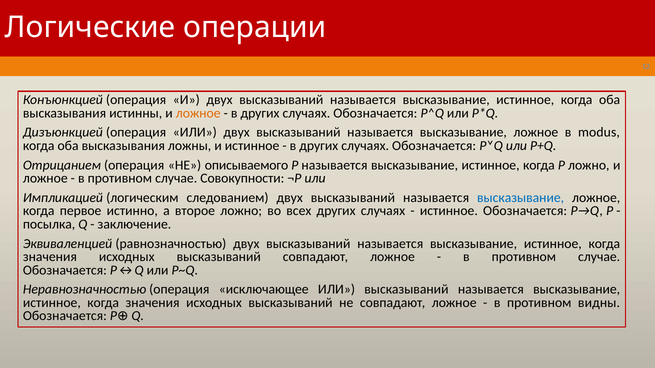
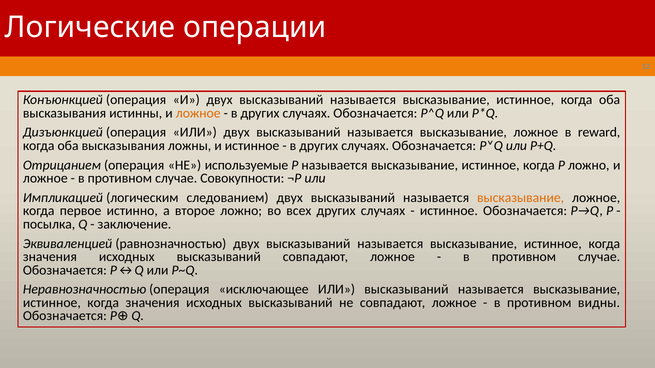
modus: modus -> reward (599, 133)
описываемого: описываемого -> используемые (247, 165)
высказывание colour: blue -> orange (521, 198)
